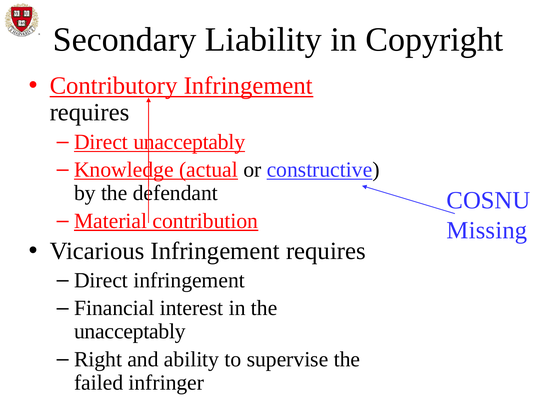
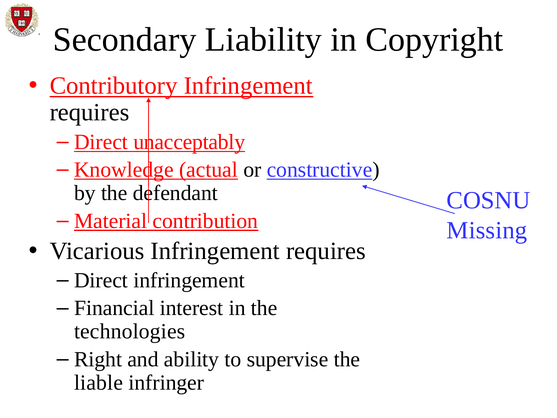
unacceptably: unacceptably -> technologies (130, 331)
failed: failed -> liable (99, 382)
